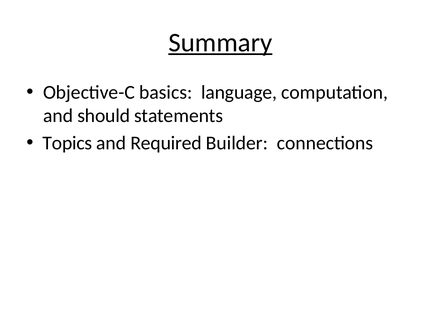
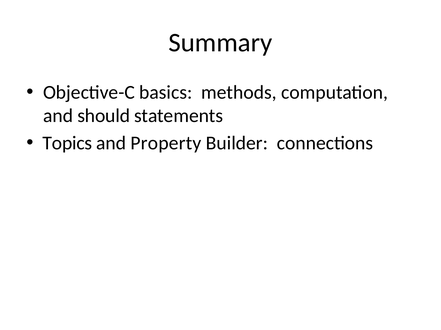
Summary underline: present -> none (220, 43)
language: language -> methods (239, 93)
Required: Required -> Property (166, 143)
